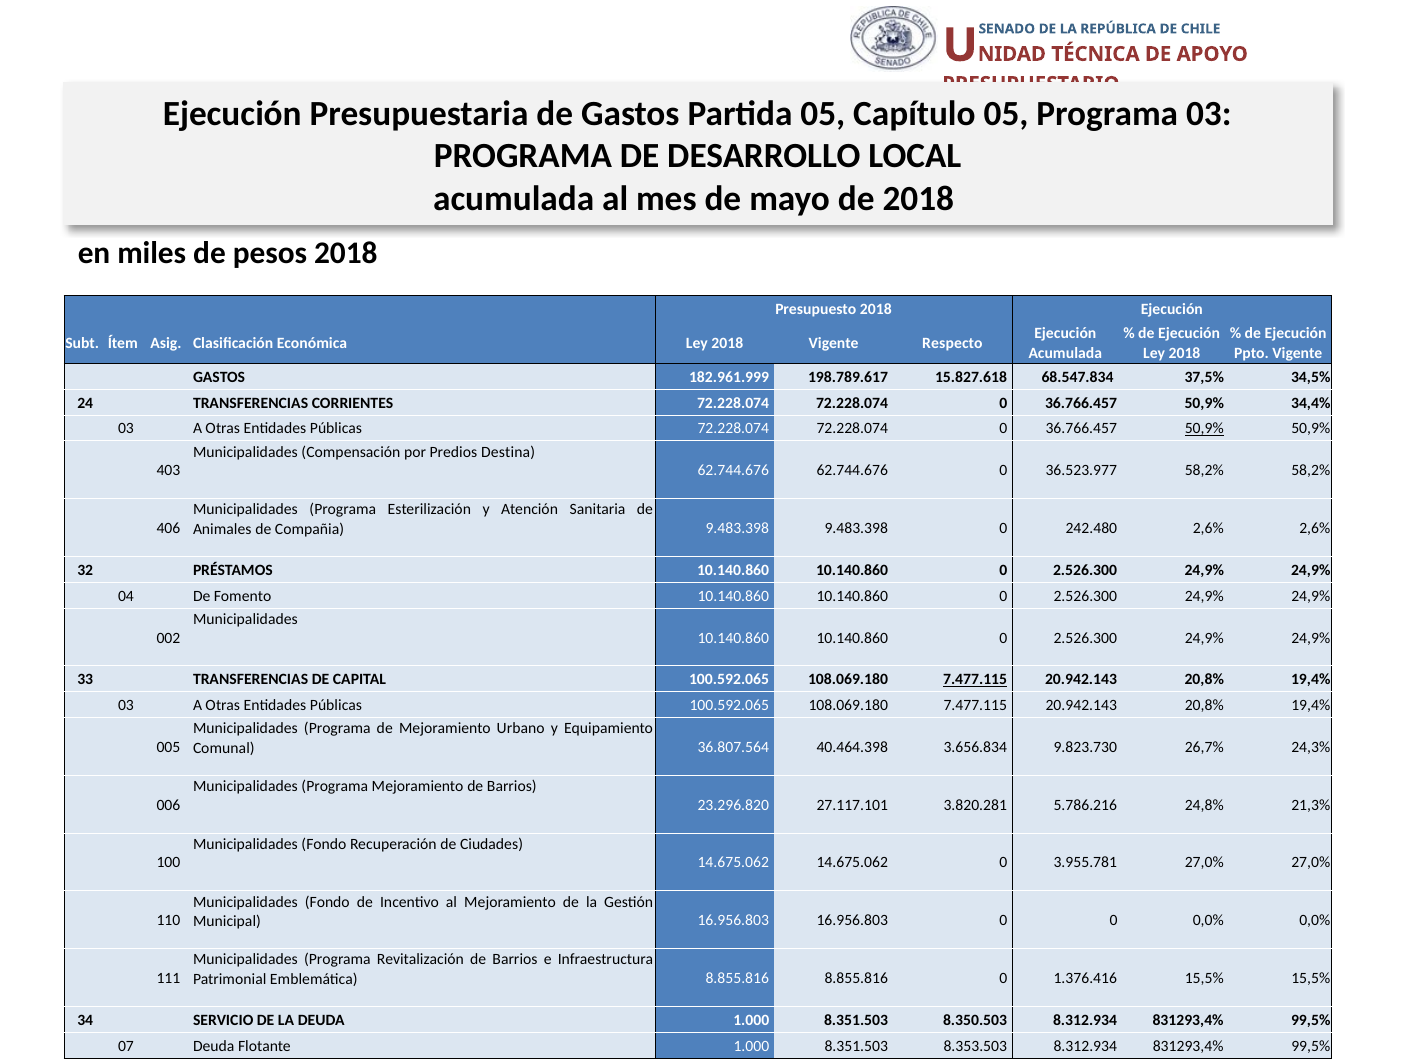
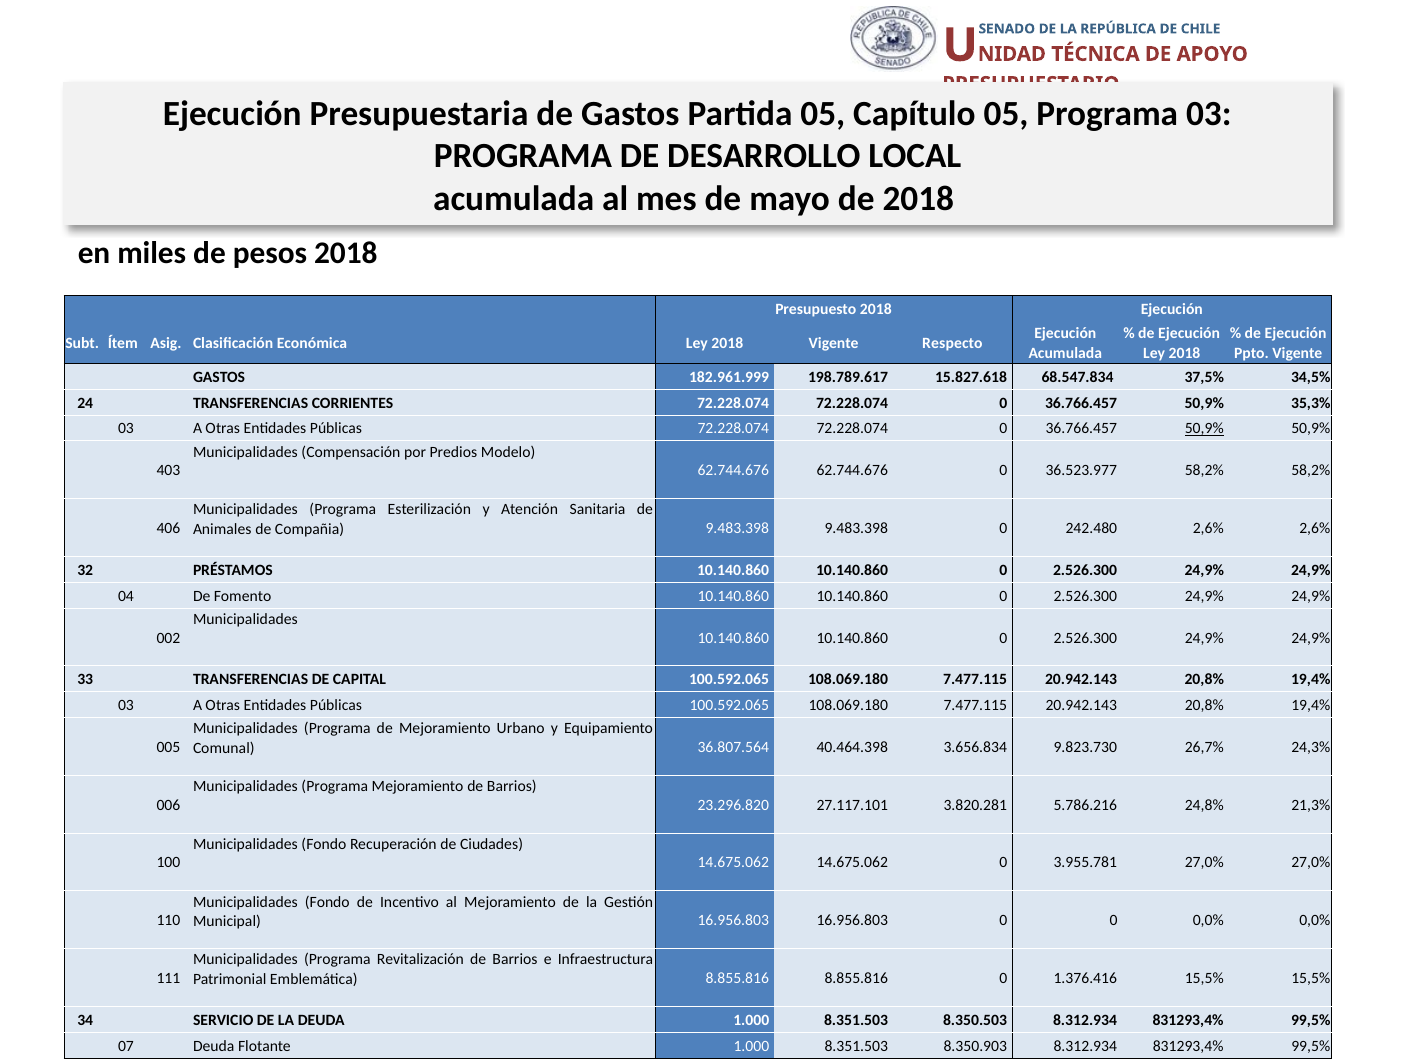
34,4%: 34,4% -> 35,3% (1311, 403)
Destina: Destina -> Modelo (508, 452)
7.477.115 underline: present -> none (975, 680)
8.353.503: 8.353.503 -> 8.350.903 (975, 1046)
